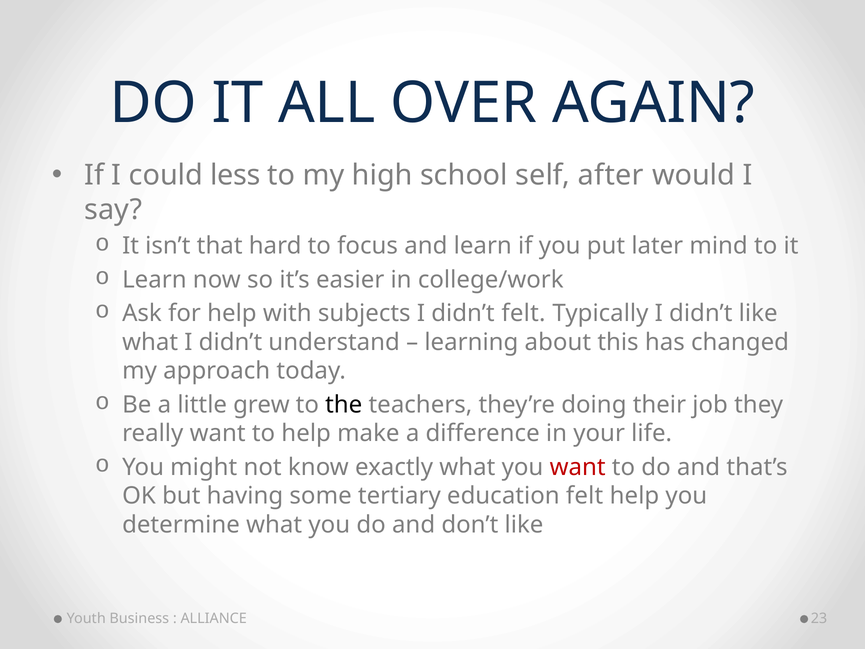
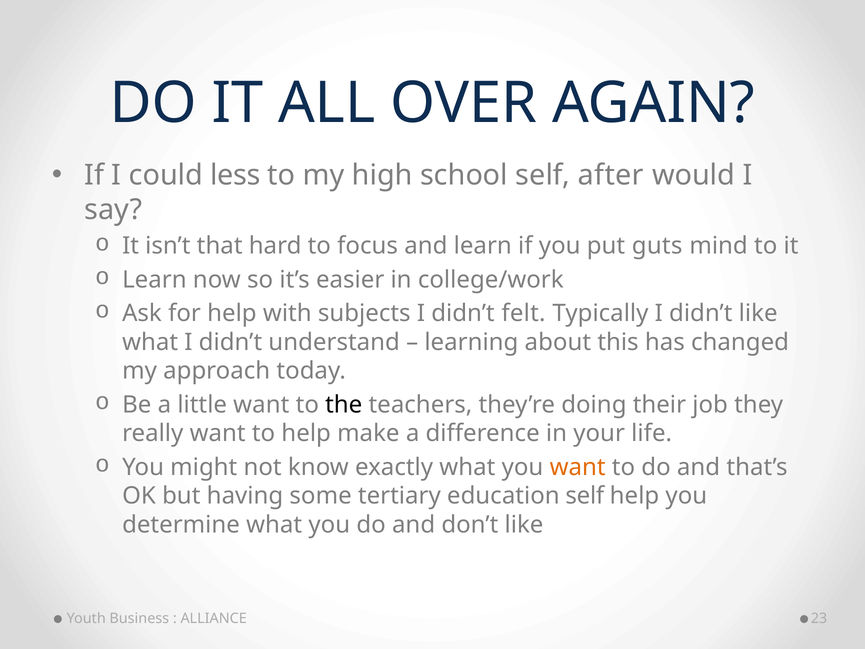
later: later -> guts (657, 246)
little grew: grew -> want (261, 404)
want colour: red -> orange (578, 467)
education felt: felt -> self (585, 496)
